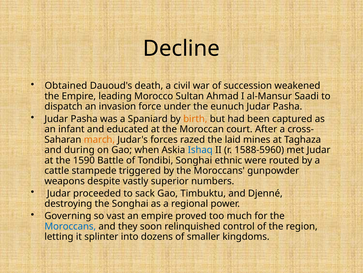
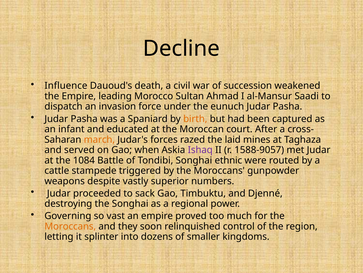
Obtained: Obtained -> Influence (66, 86)
during: during -> served (79, 150)
Ishaq colour: blue -> purple (200, 150)
1588-5960: 1588-5960 -> 1588-9057 (259, 150)
1590: 1590 -> 1084 (84, 160)
Moroccans colour: blue -> orange (70, 226)
